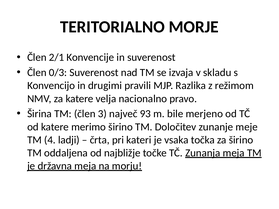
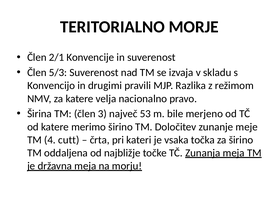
0/3: 0/3 -> 5/3 (58, 73)
93: 93 -> 53 (145, 114)
ladji: ladji -> cutt (69, 140)
